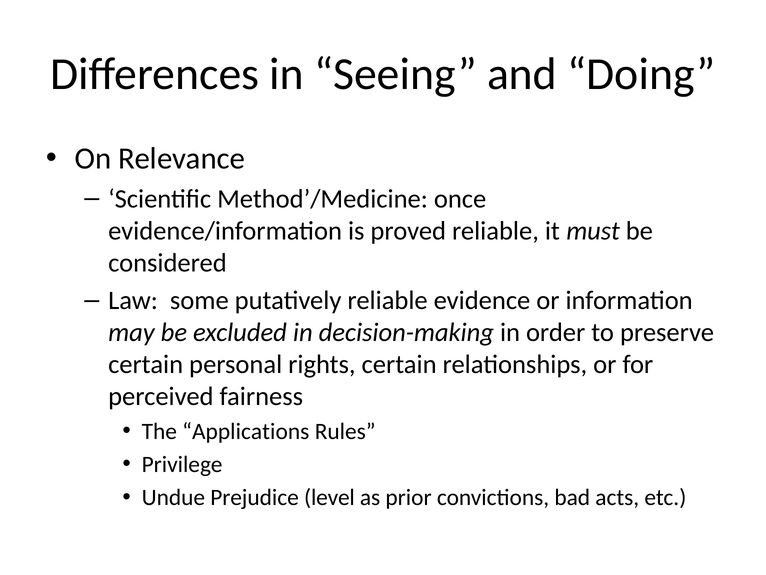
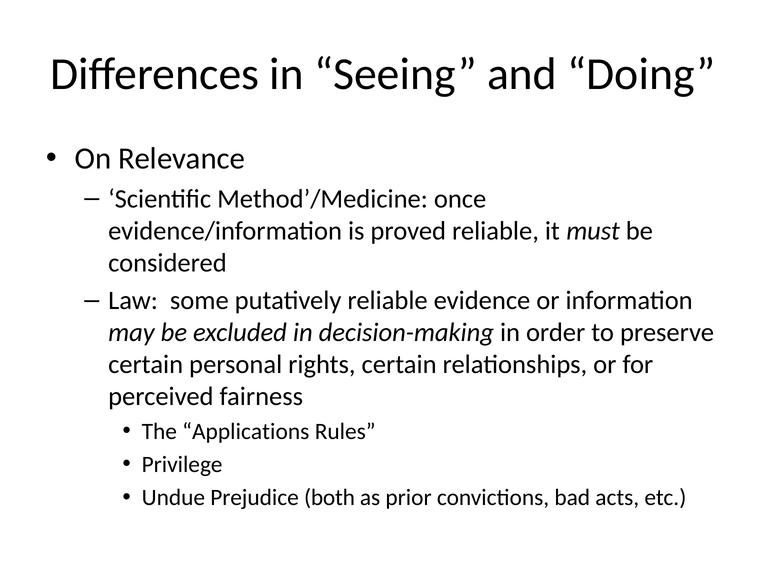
level: level -> both (329, 497)
